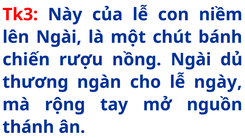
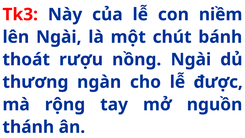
chiến: chiến -> thoát (26, 59)
ngày: ngày -> được (218, 82)
